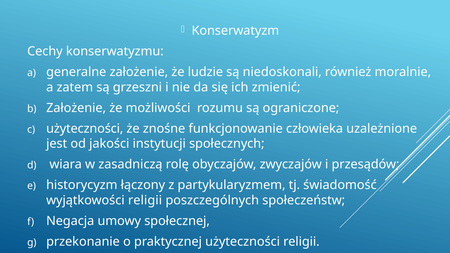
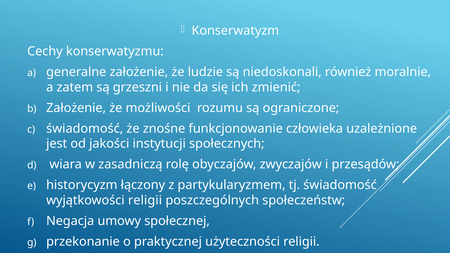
użyteczności: użyteczności -> świadomość (85, 129)
